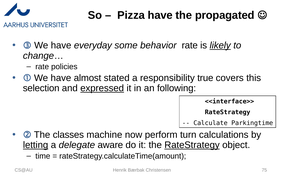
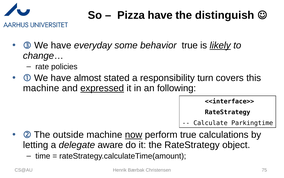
propagated: propagated -> distinguish (225, 15)
behavior rate: rate -> true (190, 45)
true: true -> turn (205, 78)
selection: selection -> machine (41, 88)
classes: classes -> outside (68, 134)
now underline: none -> present (134, 134)
perform turn: turn -> true (188, 134)
letting underline: present -> none (36, 145)
RateStrategy underline: present -> none (192, 145)
